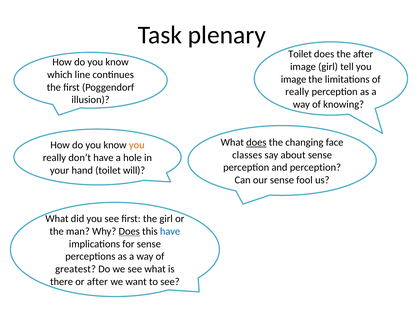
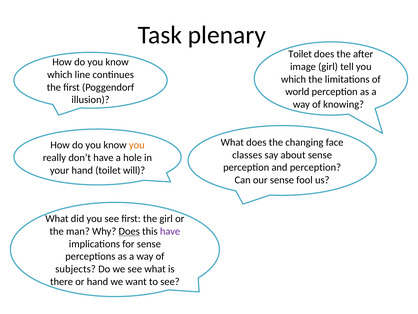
image: image -> which (294, 79)
really: really -> world (297, 92)
does underline: present -> none (256, 142)
have colour: blue -> purple (170, 231)
greatest: greatest -> subjects (76, 269)
or after: after -> hand (97, 281)
